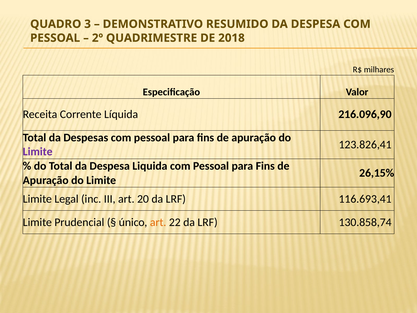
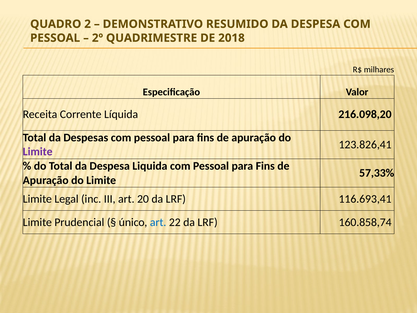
3: 3 -> 2 (88, 24)
216.096,90: 216.096,90 -> 216.098,20 (365, 114)
26,15%: 26,15% -> 57,33% (377, 173)
art colour: orange -> blue (158, 222)
130.858,74: 130.858,74 -> 160.858,74 (365, 222)
